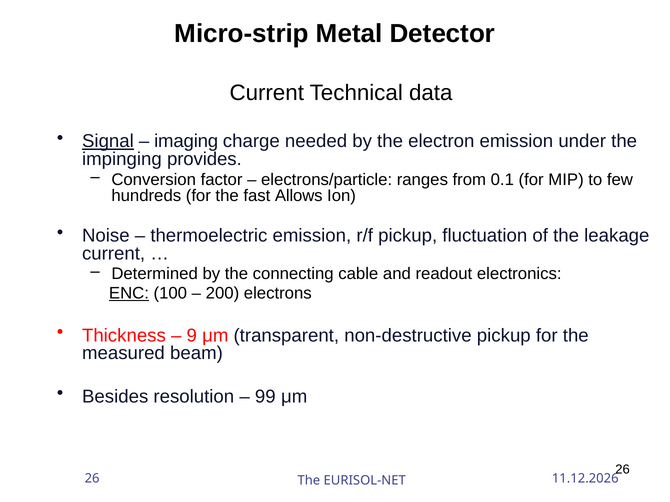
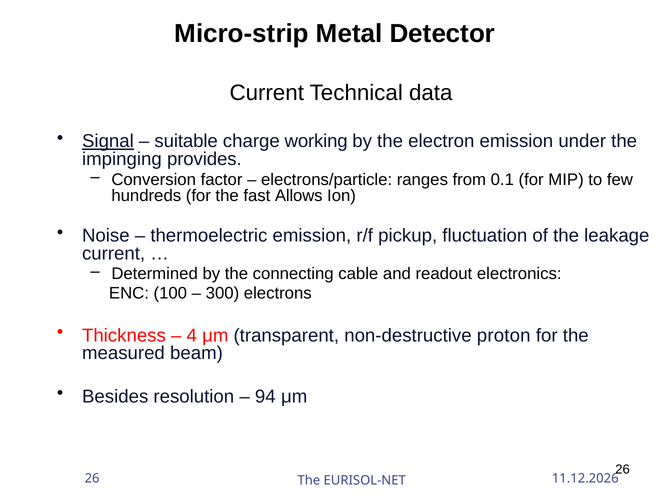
imaging: imaging -> suitable (186, 141)
needed: needed -> working (316, 141)
ENC underline: present -> none (129, 294)
200: 200 -> 300 (222, 294)
9: 9 -> 4 (192, 336)
non-destructive pickup: pickup -> proton (504, 336)
99: 99 -> 94 (265, 397)
